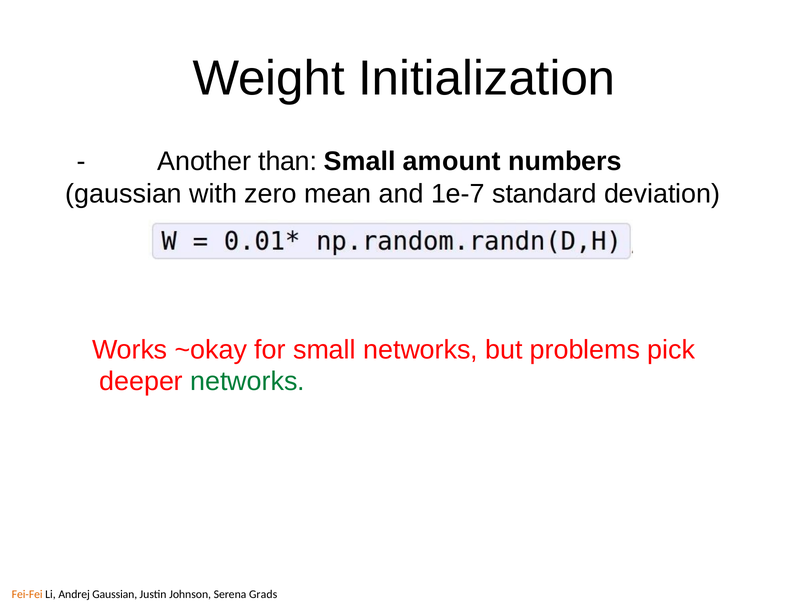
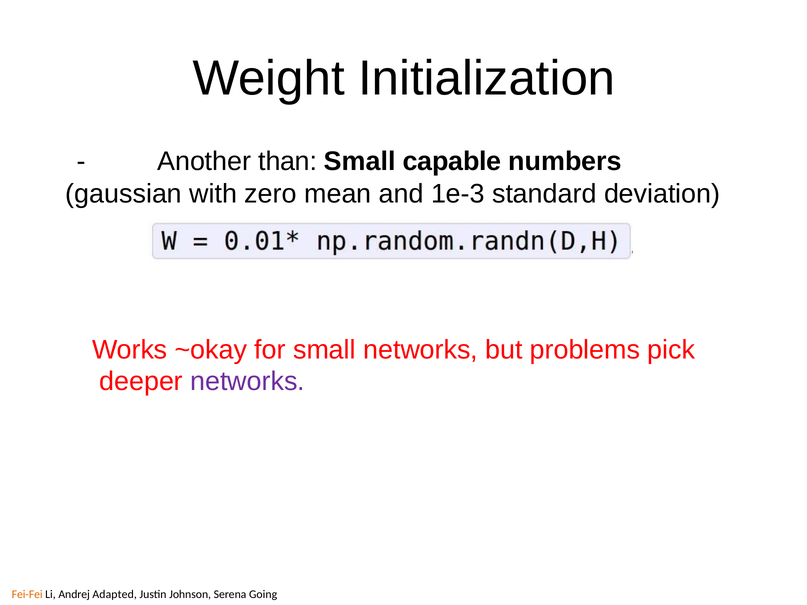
amount: amount -> capable (452, 162)
1e-7: 1e-7 -> 1e-3 (458, 194)
networks colour: green -> purple (248, 382)
Andrej Gaussian: Gaussian -> Adapted (115, 595)
Grads: Grads -> Going (263, 595)
